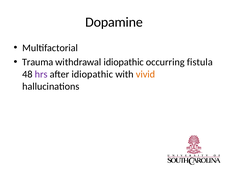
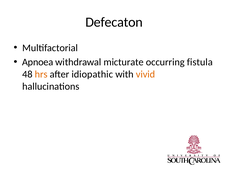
Dopamine: Dopamine -> Defecaton (114, 22)
Trauma: Trauma -> Apnoea (38, 62)
withdrawal idiopathic: idiopathic -> micturate (124, 62)
hrs colour: purple -> orange (41, 74)
